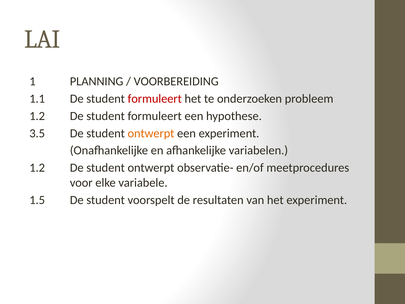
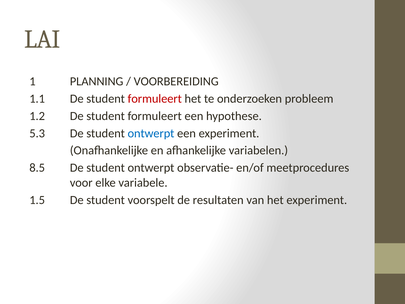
3.5: 3.5 -> 5.3 (37, 133)
ontwerpt colour: orange -> blue (151, 133)
1.2: 1.2 -> 8.5 (37, 168)
